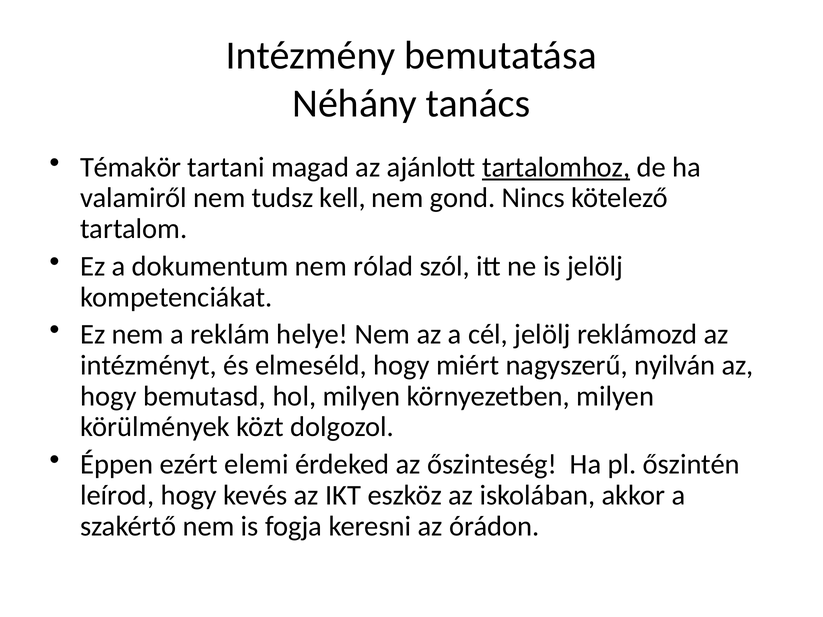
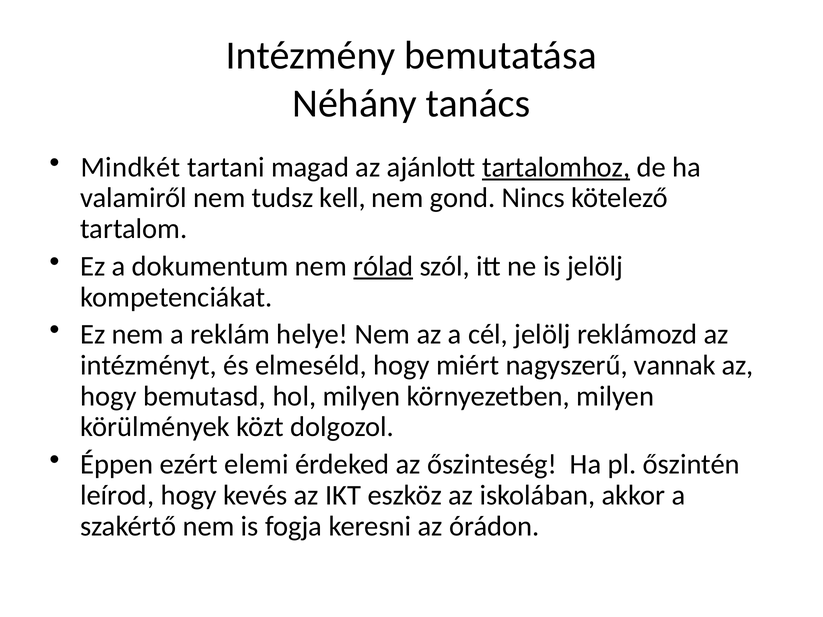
Témakör: Témakör -> Mindkét (130, 167)
rólad underline: none -> present (383, 266)
nyilván: nyilván -> vannak (675, 366)
